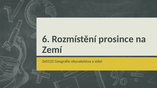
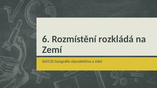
prosince: prosince -> rozkládá (116, 39)
